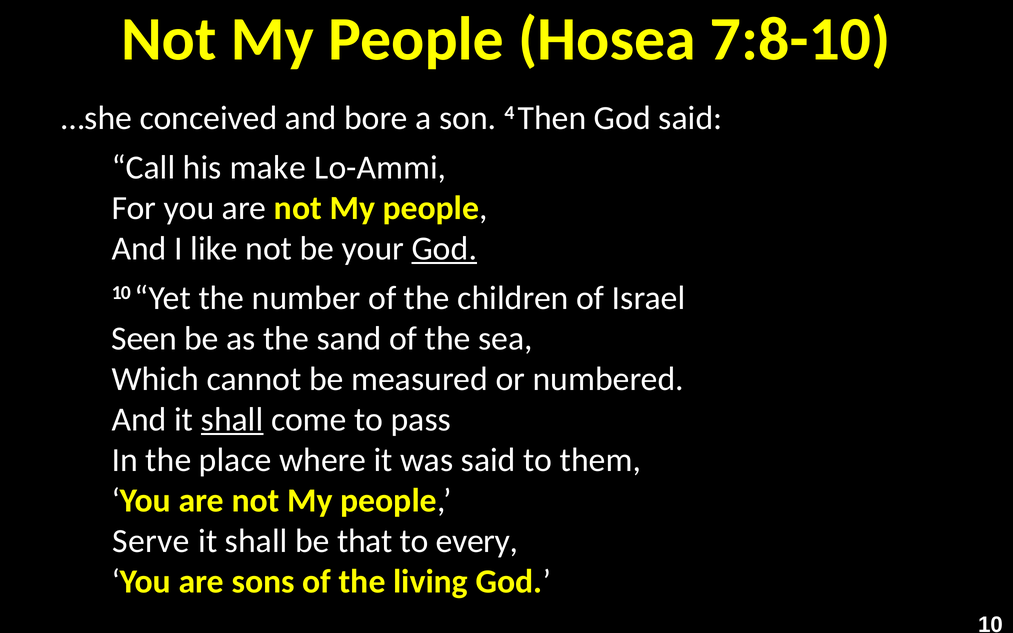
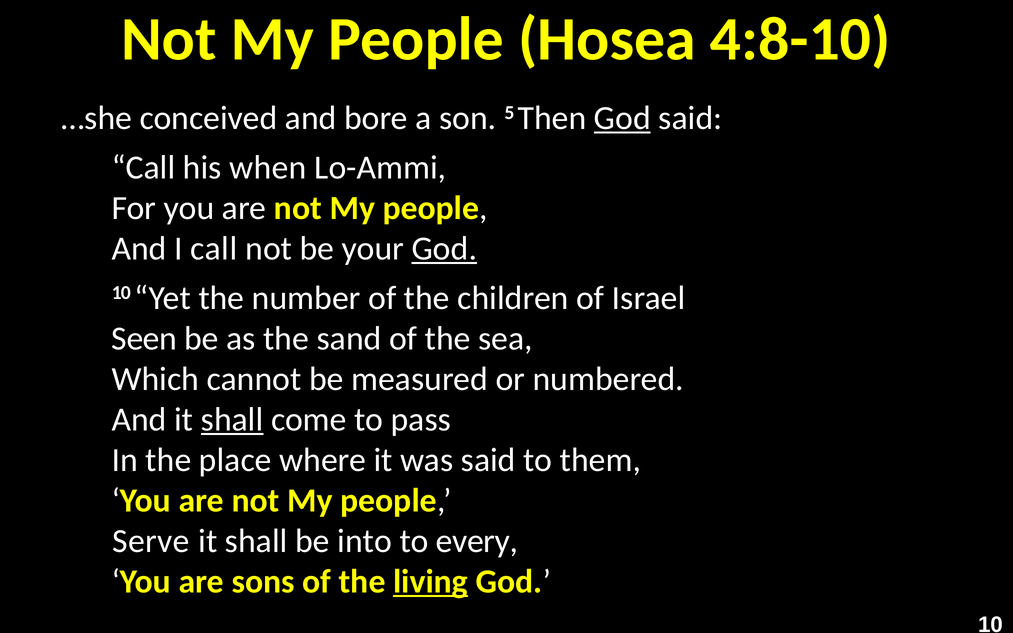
7:8-10: 7:8-10 -> 4:8-10 (800, 39)
4: 4 -> 5 (509, 113)
God underline: none -> present (622, 118)
make: make -> when (268, 168)
I like: like -> call (214, 249)
that: that -> into (365, 541)
living underline: none -> present (431, 582)
